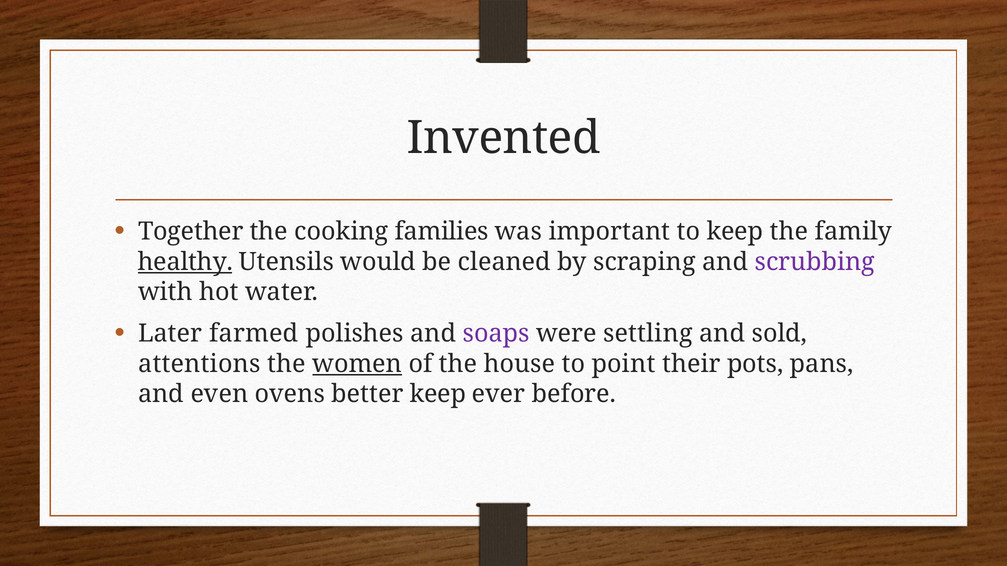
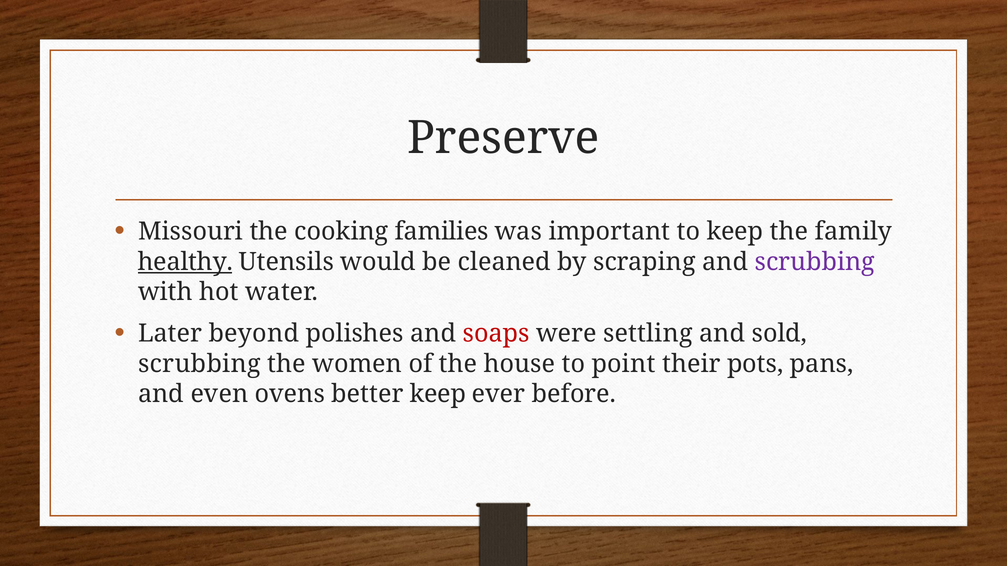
Invented: Invented -> Preserve (503, 138)
Together: Together -> Missouri (191, 232)
farmed: farmed -> beyond (254, 334)
soaps colour: purple -> red (496, 334)
attentions: attentions -> scrubbing (199, 364)
women underline: present -> none (357, 364)
